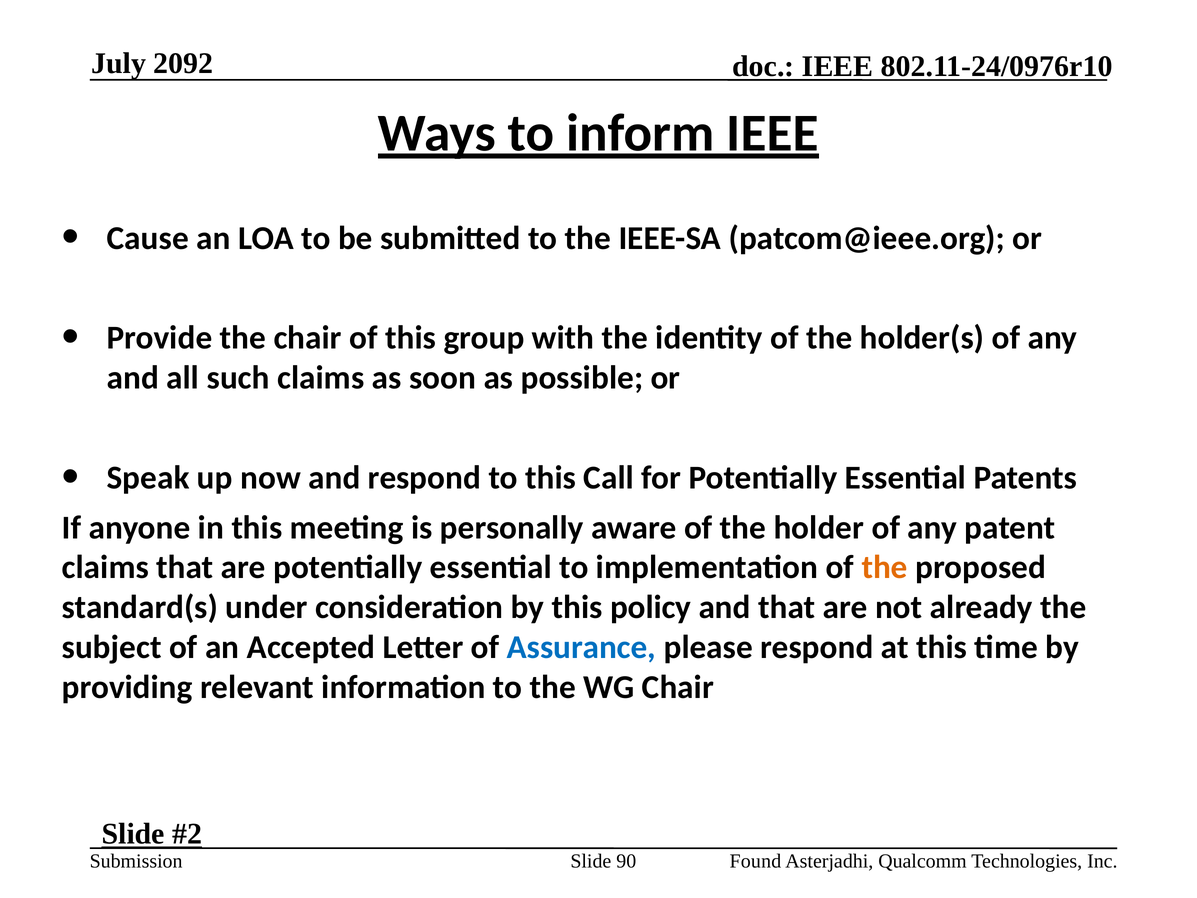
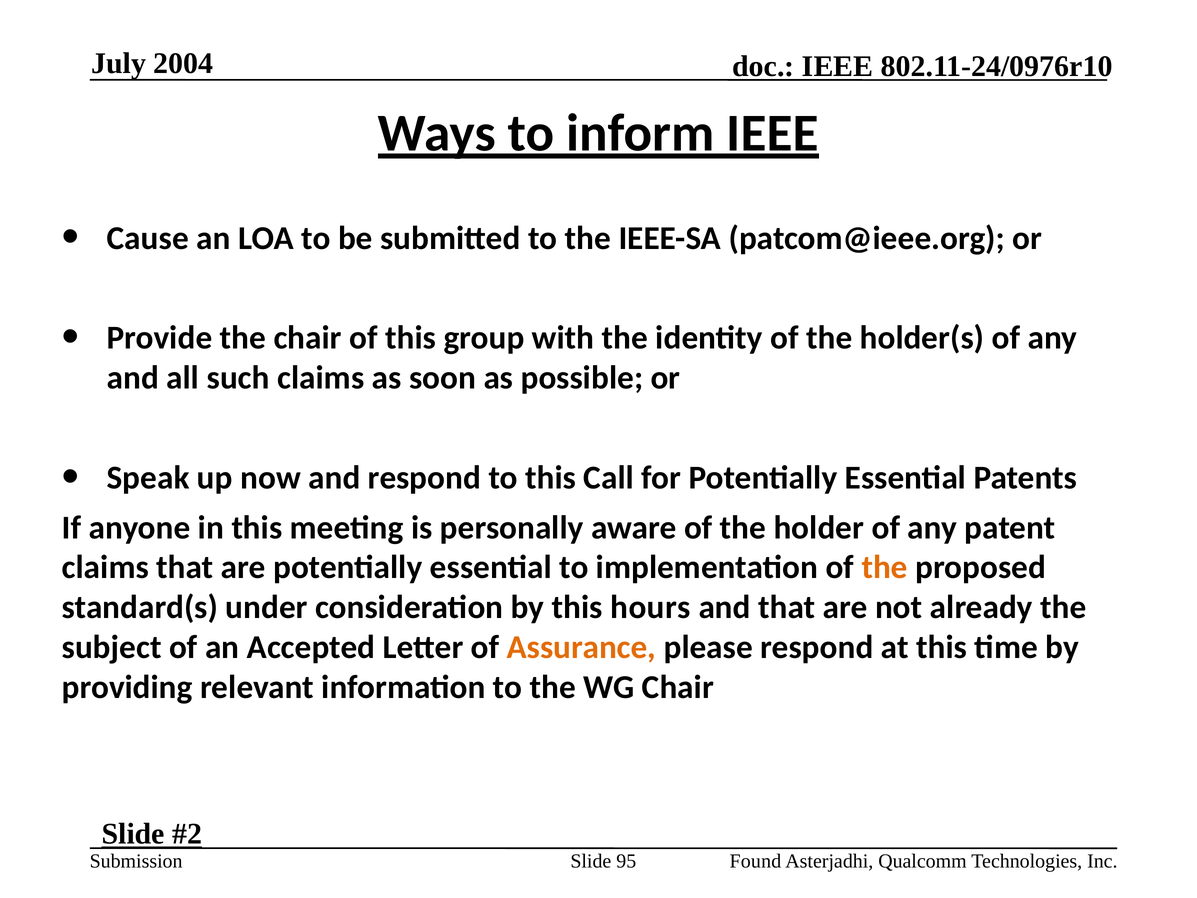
2092: 2092 -> 2004 (183, 63)
policy: policy -> hours (650, 607)
Assurance colour: blue -> orange (581, 647)
90: 90 -> 95 (626, 861)
